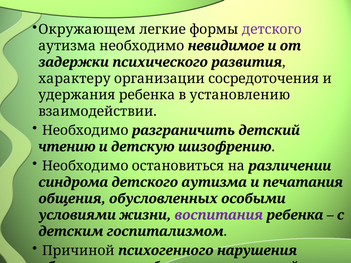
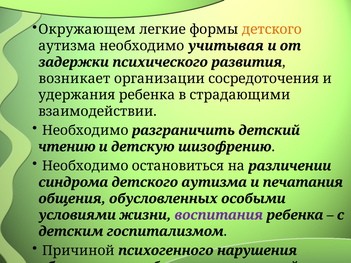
детского colour: purple -> orange (272, 29)
невидимое: невидимое -> учитывая (226, 46)
характеру: характеру -> возникает (75, 79)
установлению: установлению -> страдающими (240, 95)
